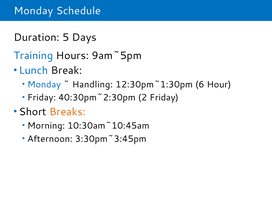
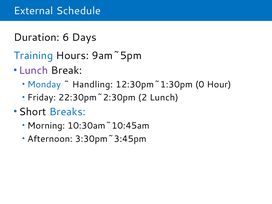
Monday: Monday -> External (33, 11)
5: 5 -> 6 (66, 37)
Lunch colour: blue -> purple (33, 70)
6: 6 -> 0 (200, 84)
40:30pm~2:30pm: 40:30pm~2:30pm -> 22:30pm~2:30pm (97, 98)
2 Friday: Friday -> Lunch (164, 98)
Breaks colour: orange -> blue (67, 112)
